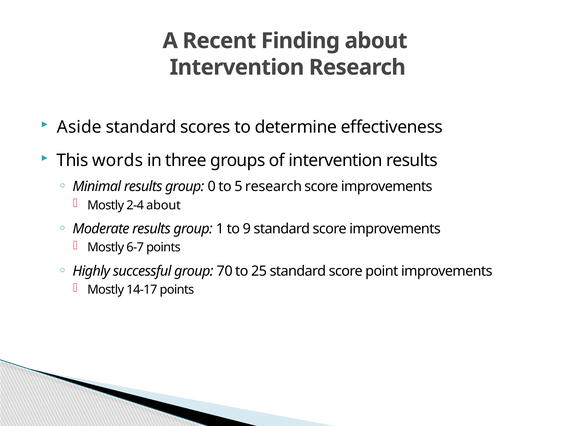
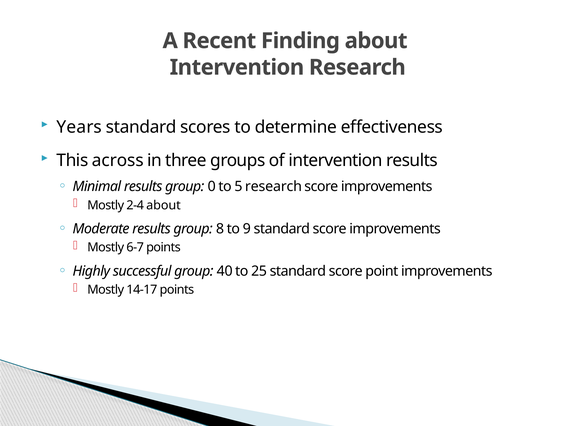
Aside: Aside -> Years (79, 127)
words: words -> across (118, 160)
1: 1 -> 8 (220, 228)
70: 70 -> 40 (225, 271)
